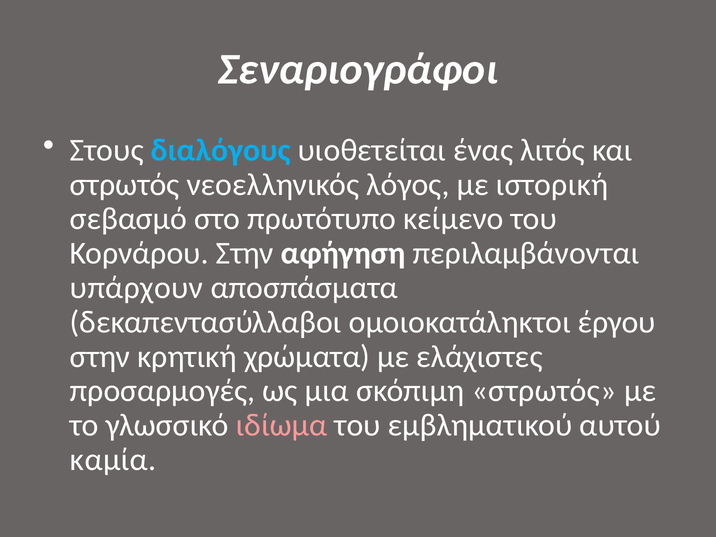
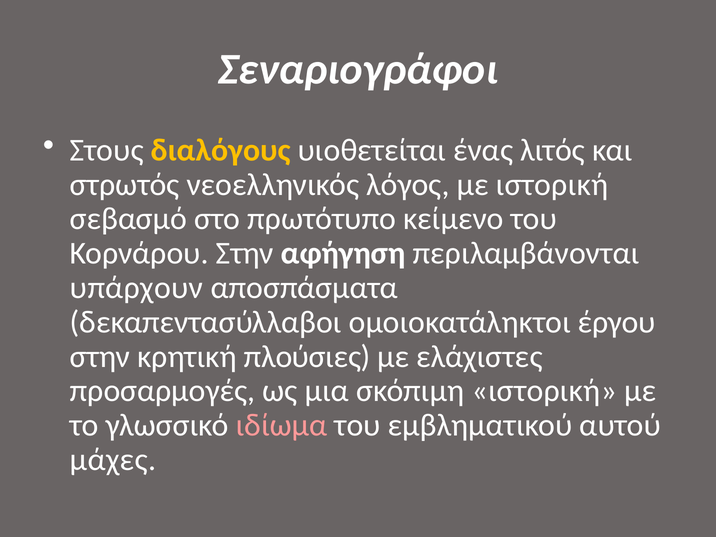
διαλόγους colour: light blue -> yellow (221, 150)
χρώματα: χρώματα -> πλούσιες (307, 357)
σκόπιμη στρωτός: στρωτός -> ιστορική (544, 391)
καμία: καμία -> μάχες (113, 460)
